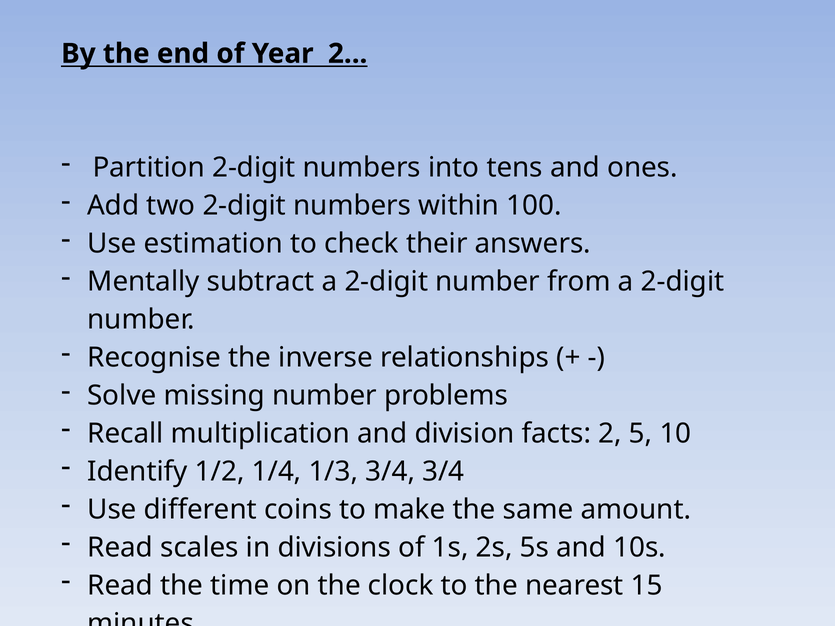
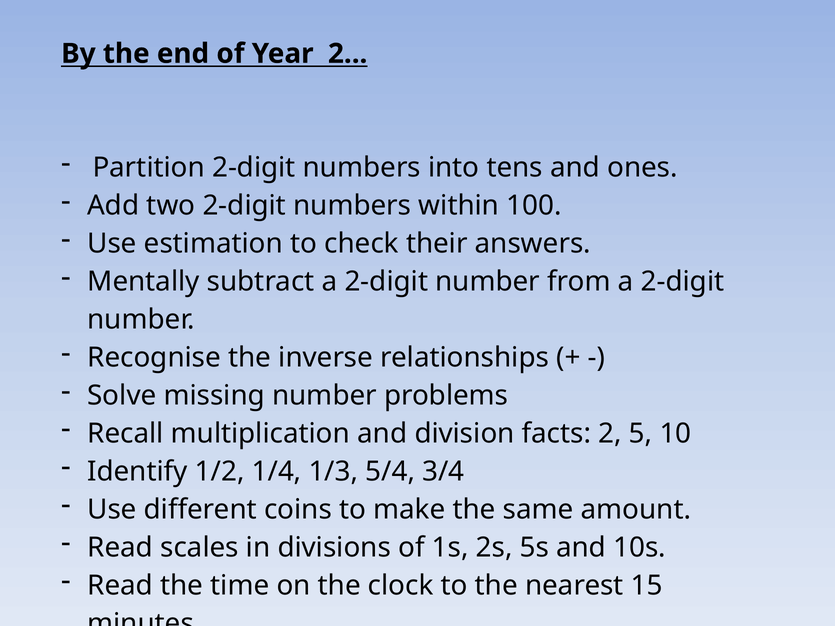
1/3 3/4: 3/4 -> 5/4 (390, 472)
